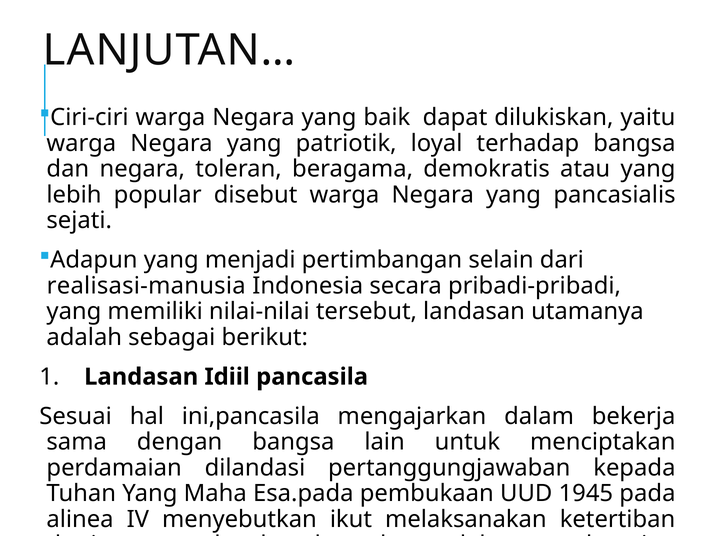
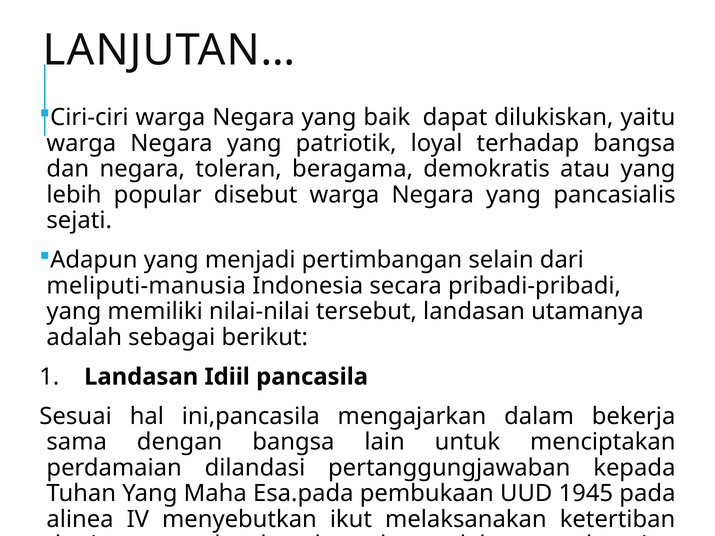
realisasi-manusia: realisasi-manusia -> meliputi-manusia (146, 286)
